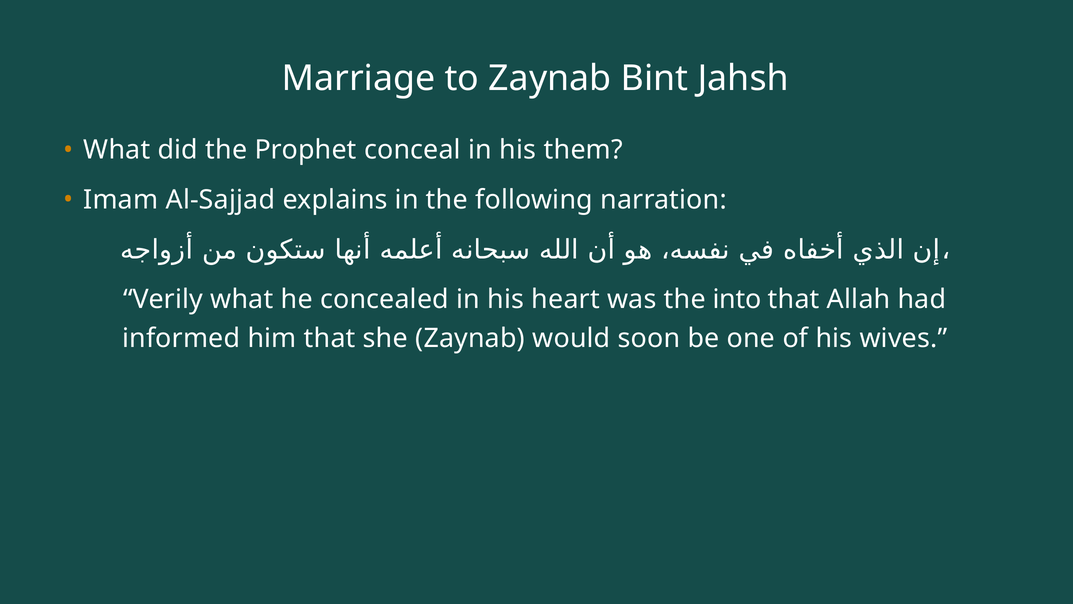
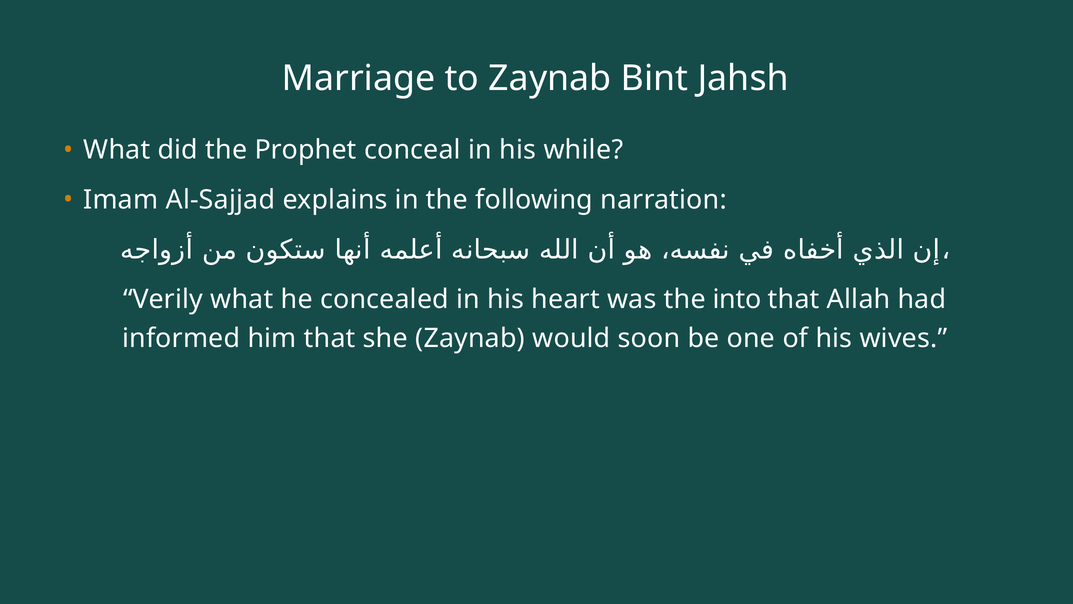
them: them -> while (583, 150)
